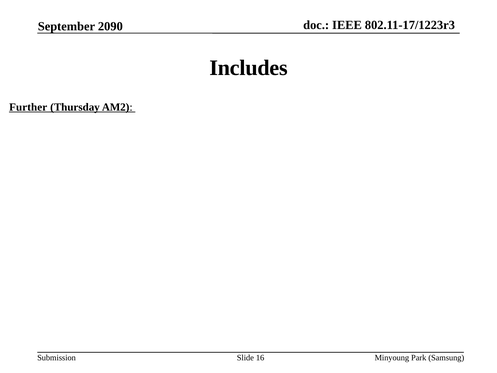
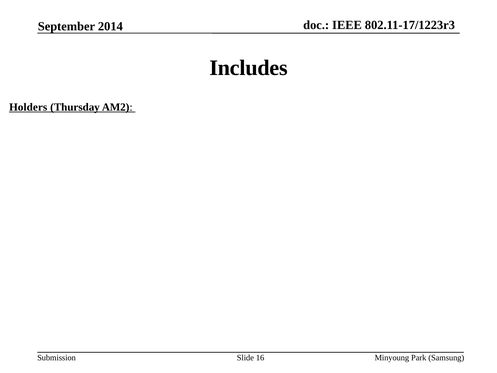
2090: 2090 -> 2014 (110, 27)
Further: Further -> Holders (28, 107)
